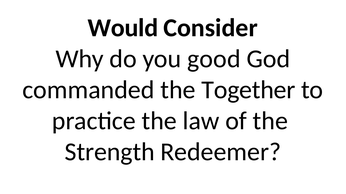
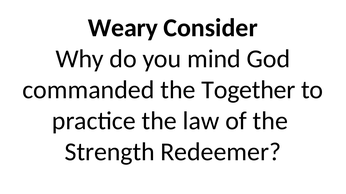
Would: Would -> Weary (123, 28)
good: good -> mind (214, 59)
